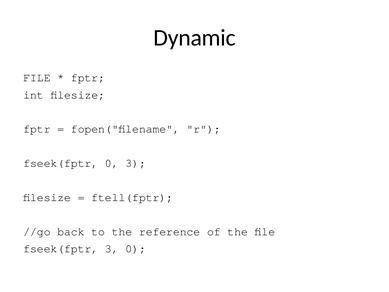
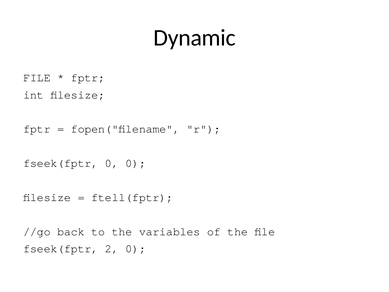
0 3: 3 -> 0 (136, 163)
reference: reference -> variables (170, 231)
fseek(fptr 3: 3 -> 2 (112, 248)
